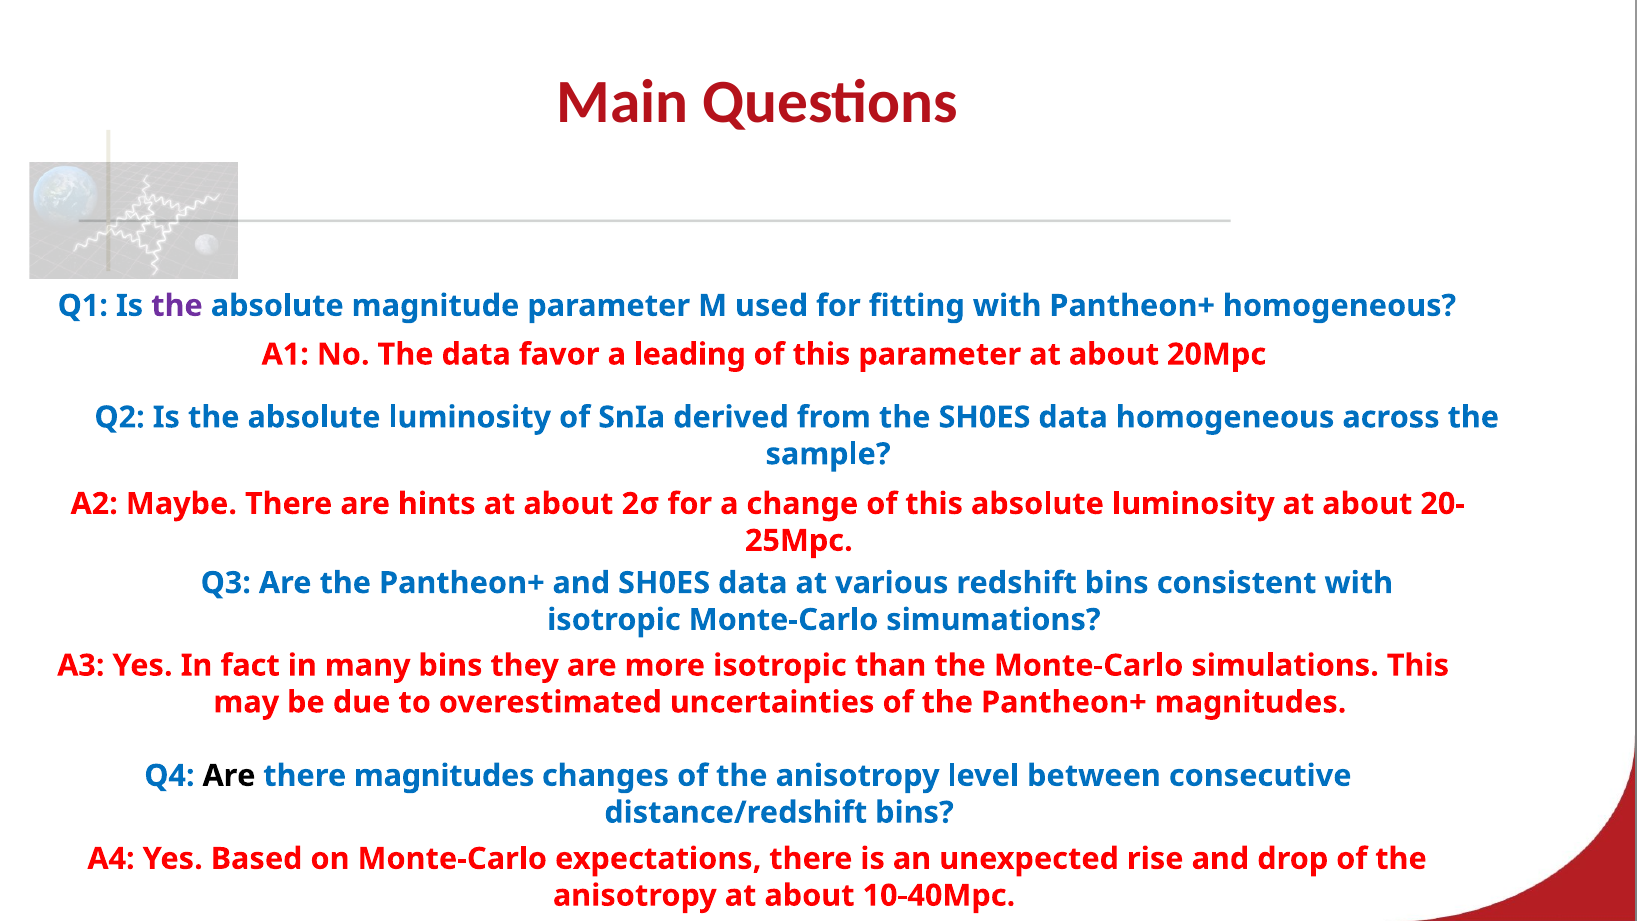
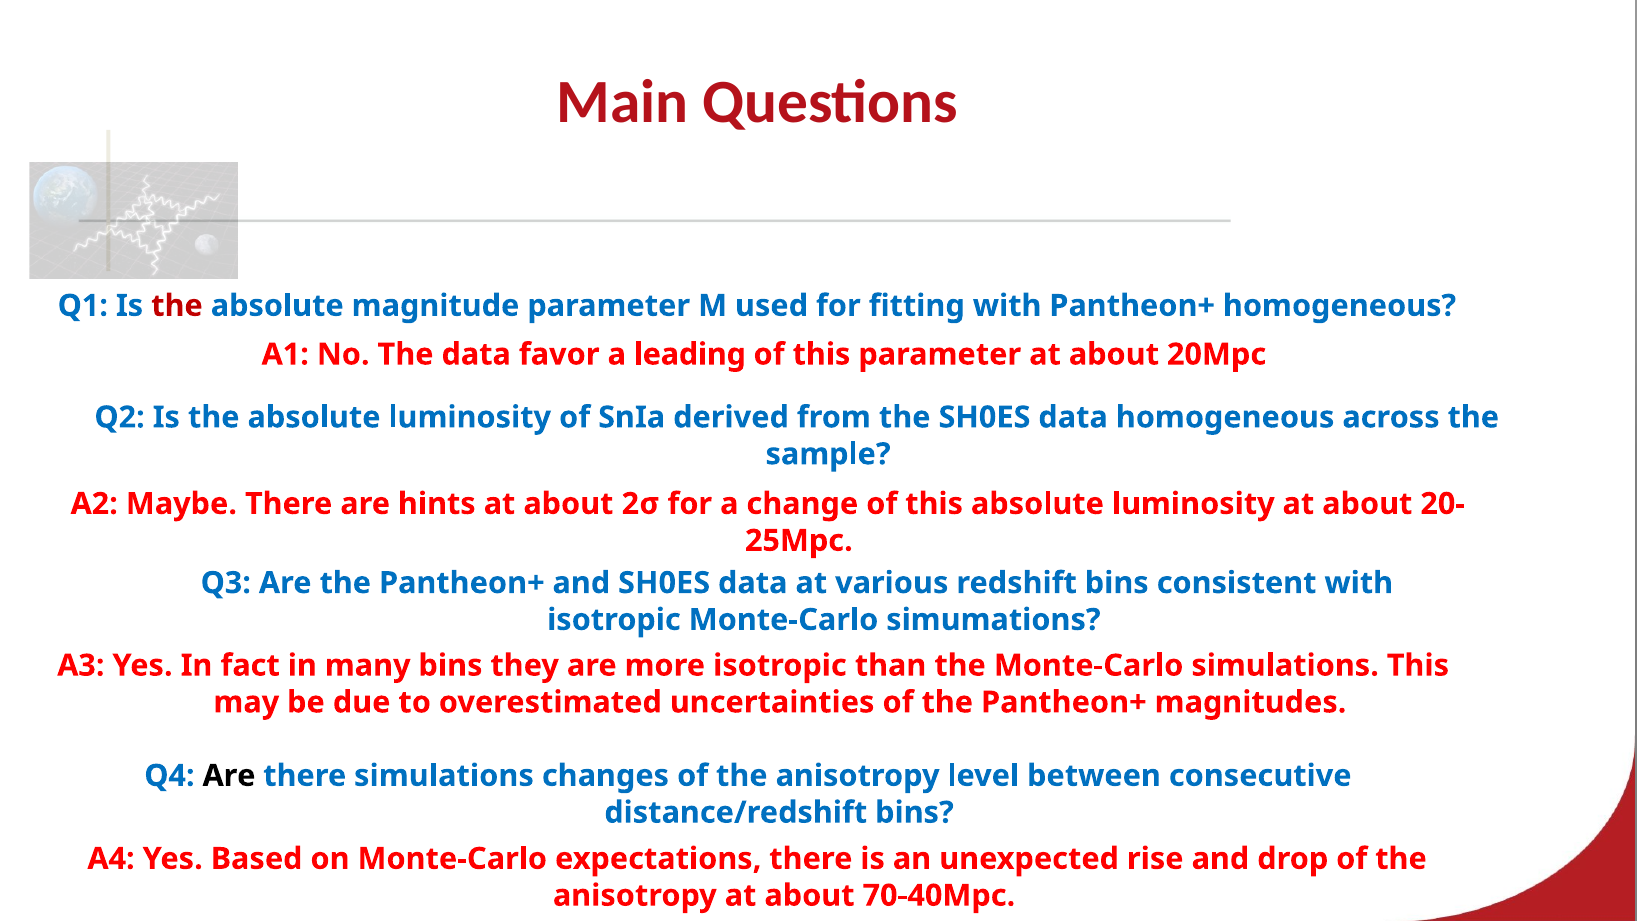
the colour: purple -> red (177, 306)
there magnitudes: magnitudes -> simulations (444, 776)
10-40Mpc: 10-40Mpc -> 70-40Mpc (939, 895)
